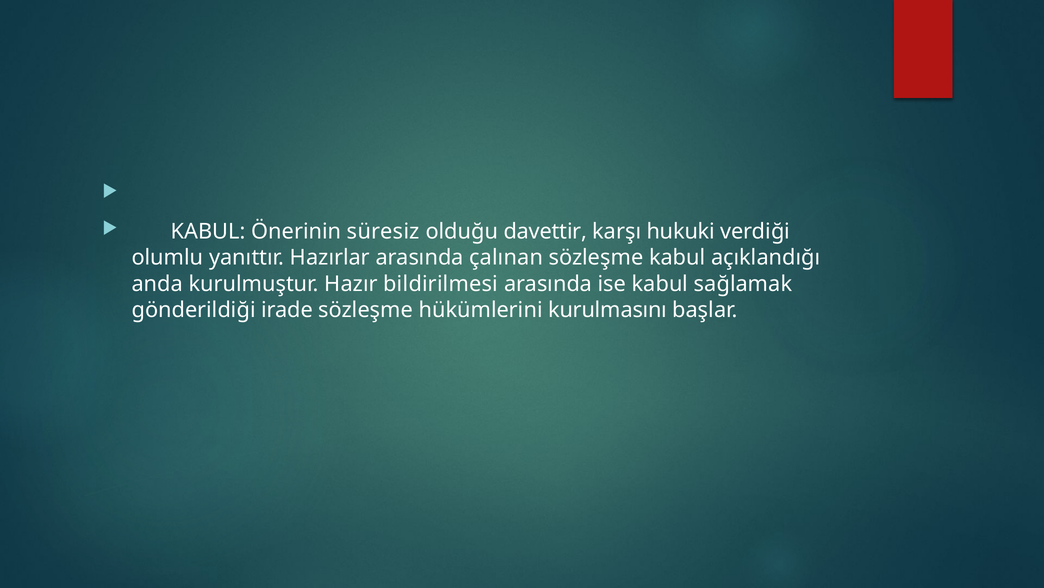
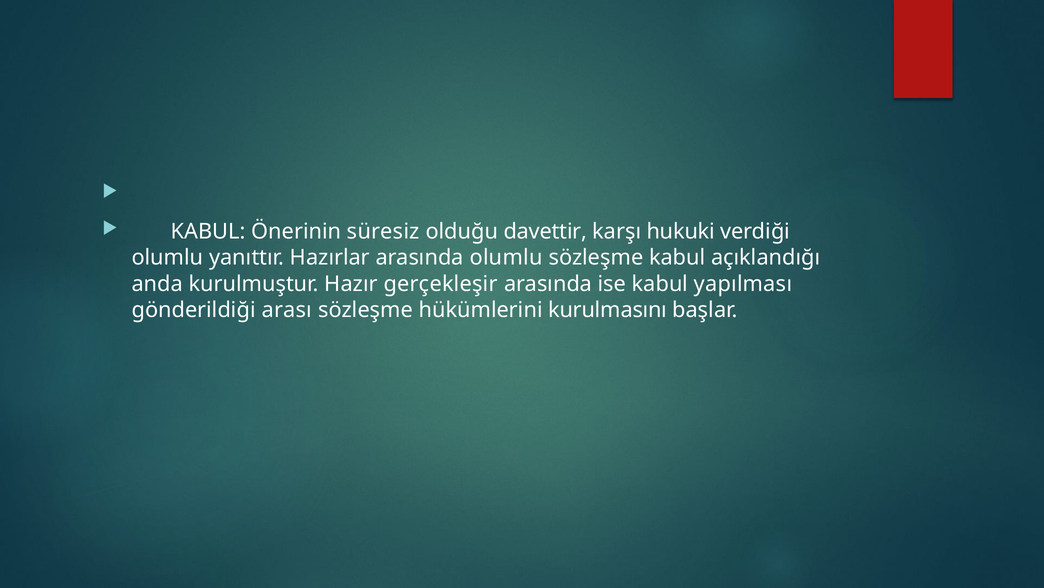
arasında çalınan: çalınan -> olumlu (506, 257)
bildirilmesi: bildirilmesi -> gerçekleşir (441, 284)
sağlamak: sağlamak -> yapılması (743, 284)
irade: irade -> arası (287, 310)
